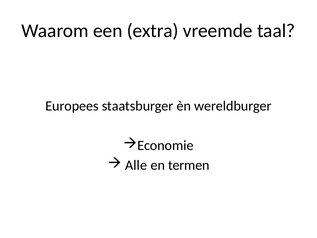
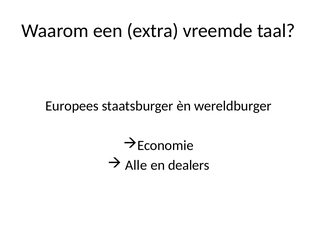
termen: termen -> dealers (189, 165)
